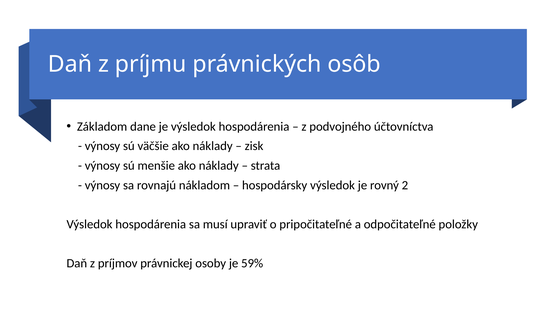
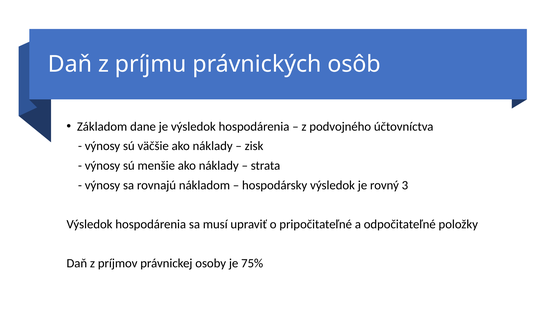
2: 2 -> 3 (405, 185)
59%: 59% -> 75% (252, 263)
